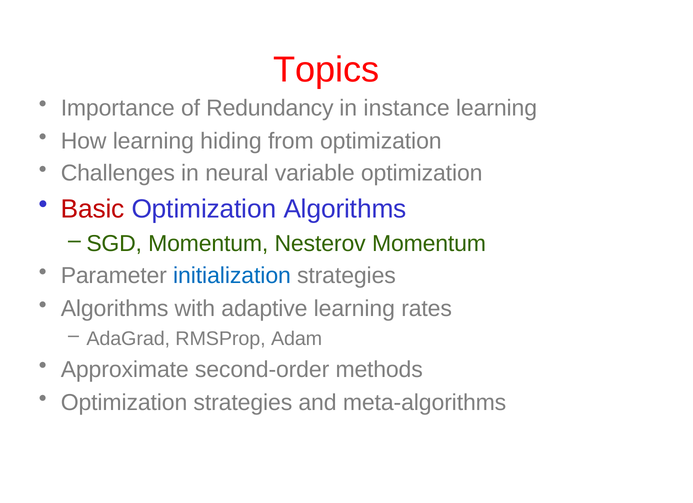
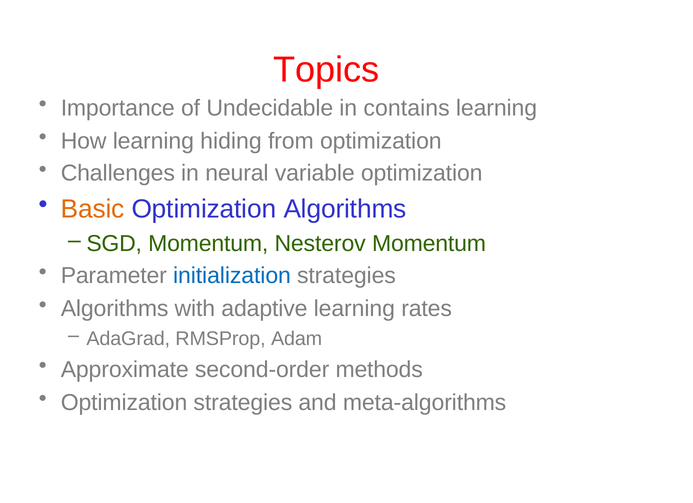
Redundancy: Redundancy -> Undecidable (270, 108)
instance: instance -> contains (407, 108)
Basic colour: red -> orange (93, 209)
